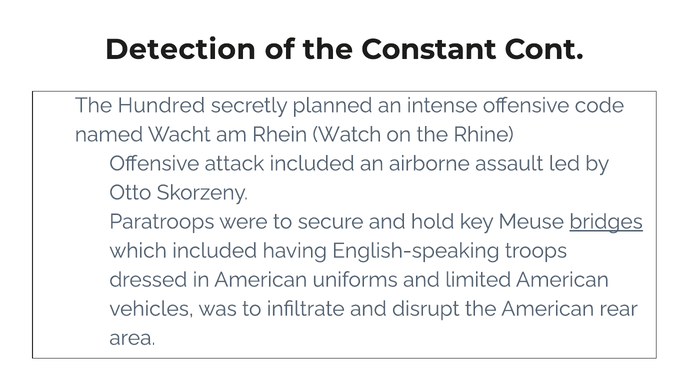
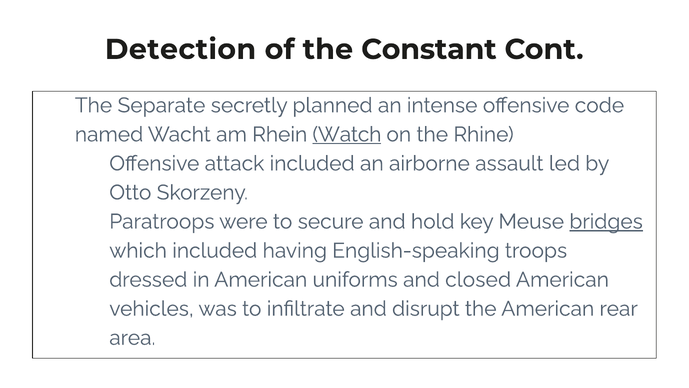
Hundred: Hundred -> Separate (161, 105)
Watch underline: none -> present (347, 134)
limited: limited -> closed (478, 279)
